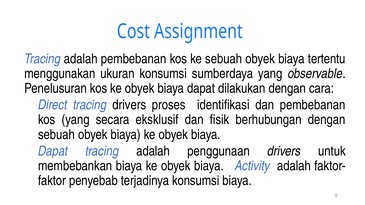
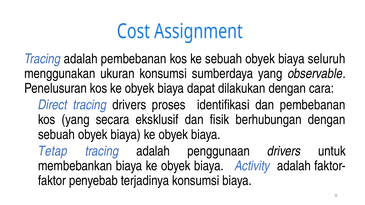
tertentu: tertentu -> seluruh (327, 59)
Dapat: Dapat -> Tetap (53, 151)
